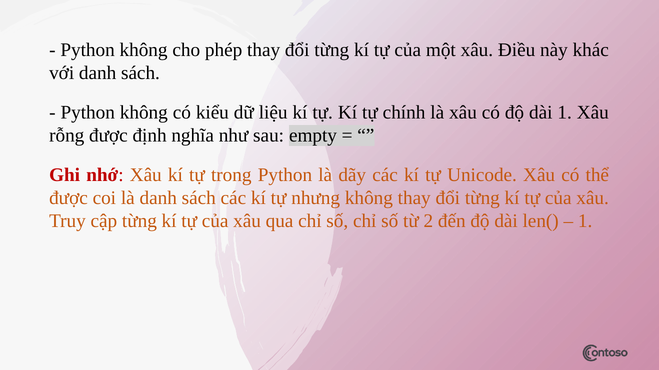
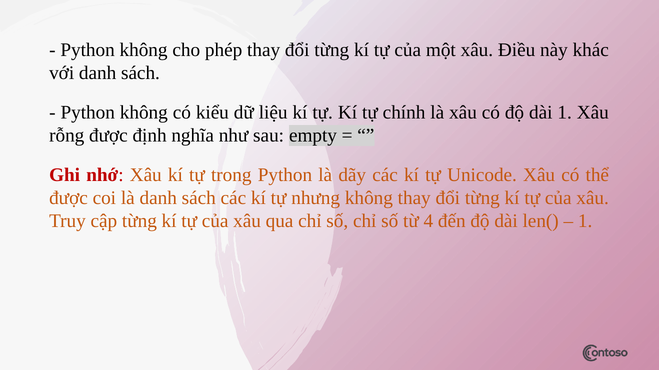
2: 2 -> 4 (428, 222)
